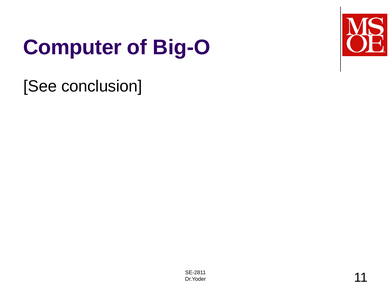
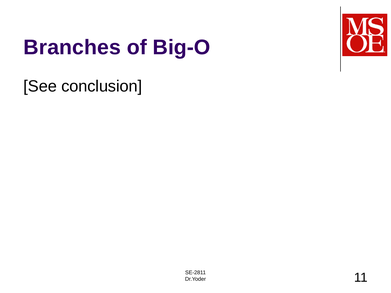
Computer: Computer -> Branches (72, 47)
